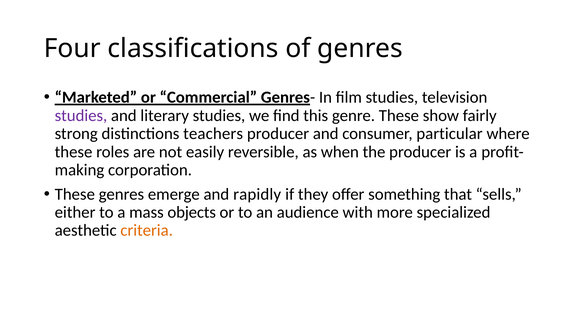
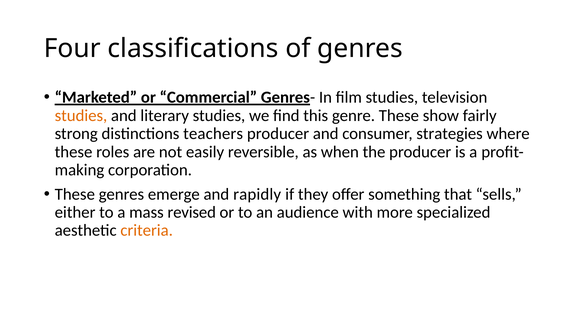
studies colour: purple -> orange (81, 116)
particular: particular -> strategies (450, 134)
objects: objects -> revised (192, 212)
